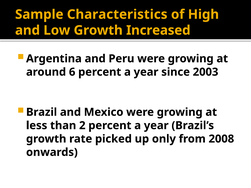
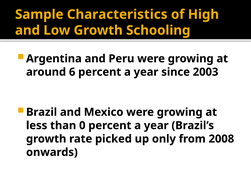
Increased: Increased -> Schooling (158, 30)
2: 2 -> 0 (82, 126)
